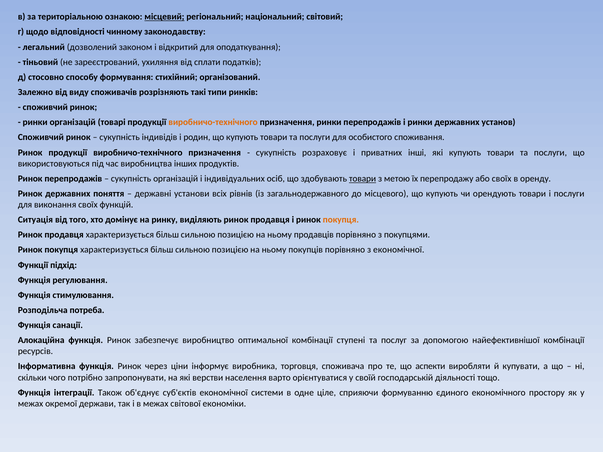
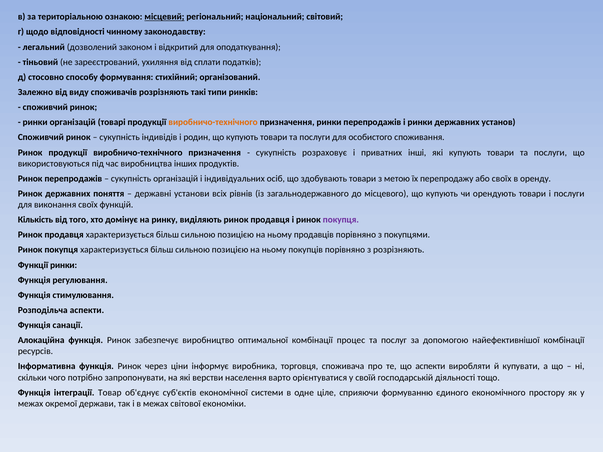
товари underline: present -> none (363, 179)
Ситуація: Ситуація -> Кількість (35, 220)
покупця colour: orange -> purple (341, 220)
з економічної: економічної -> розрізняють (399, 250)
Функції підхід: підхід -> ринки (64, 265)
Розподільча потреба: потреба -> аспекти (87, 310)
ступені: ступені -> процес (351, 341)
Також: Також -> Товар (110, 393)
